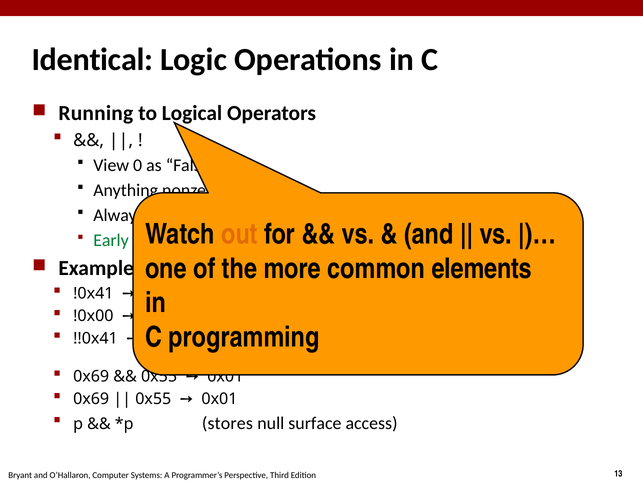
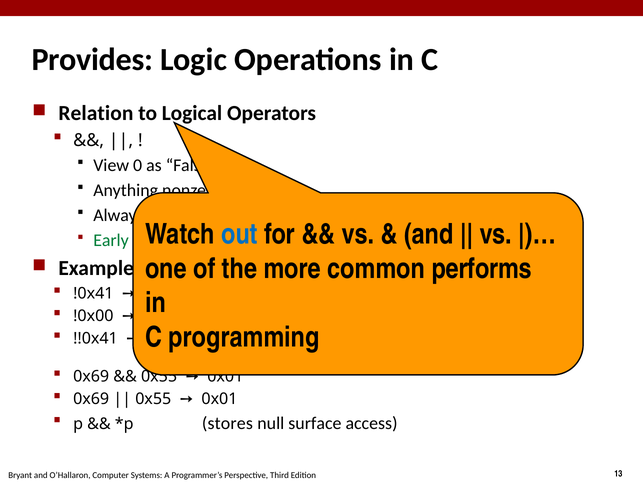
Identical: Identical -> Provides (92, 60)
Running: Running -> Relation (96, 113)
out colour: orange -> blue (239, 235)
elements: elements -> performs (482, 269)
